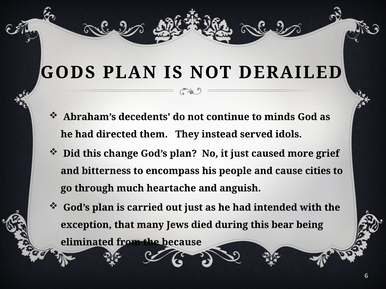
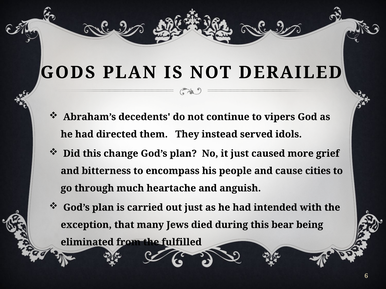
minds: minds -> vipers (280, 117)
because: because -> fulfilled (182, 243)
